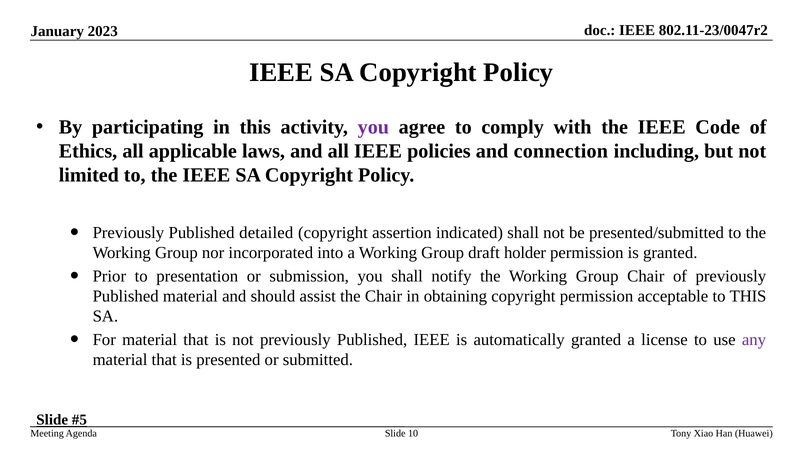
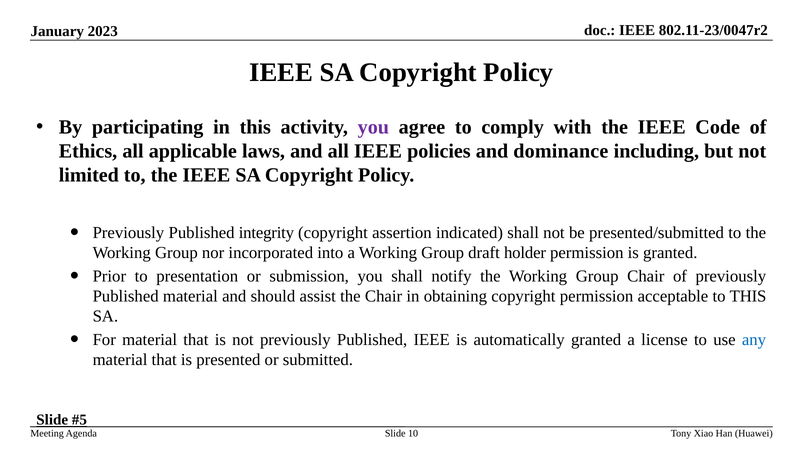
connection: connection -> dominance (561, 151)
detailed: detailed -> integrity (266, 232)
any colour: purple -> blue (754, 340)
